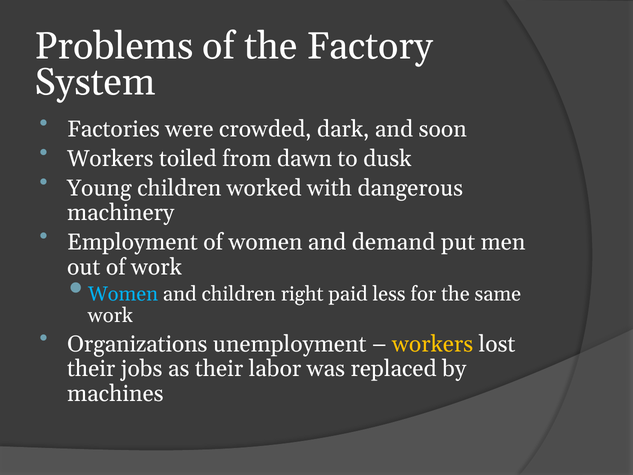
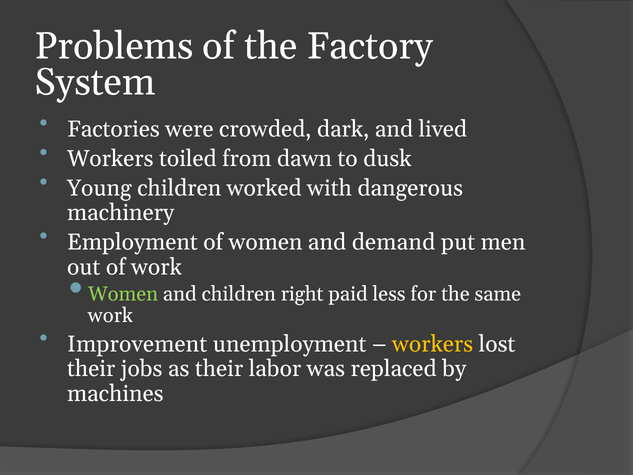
soon: soon -> lived (443, 129)
Women colour: light blue -> light green (123, 294)
Organizations: Organizations -> Improvement (137, 344)
